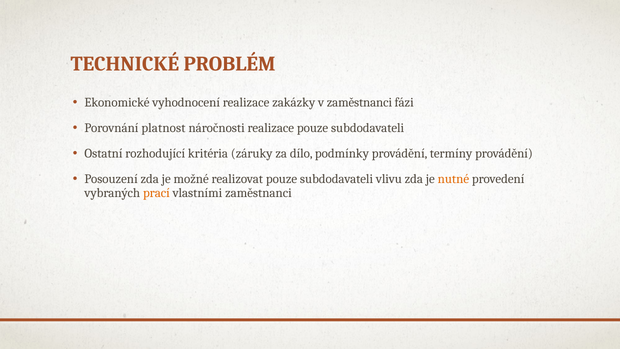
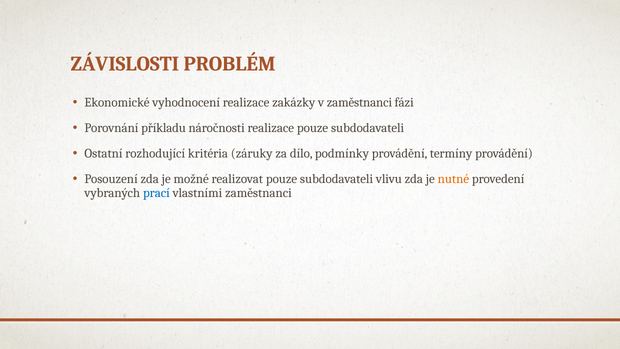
TECHNICKÉ: TECHNICKÉ -> ZÁVISLOSTI (125, 64)
platnost: platnost -> příkladu (164, 128)
prací colour: orange -> blue (156, 193)
